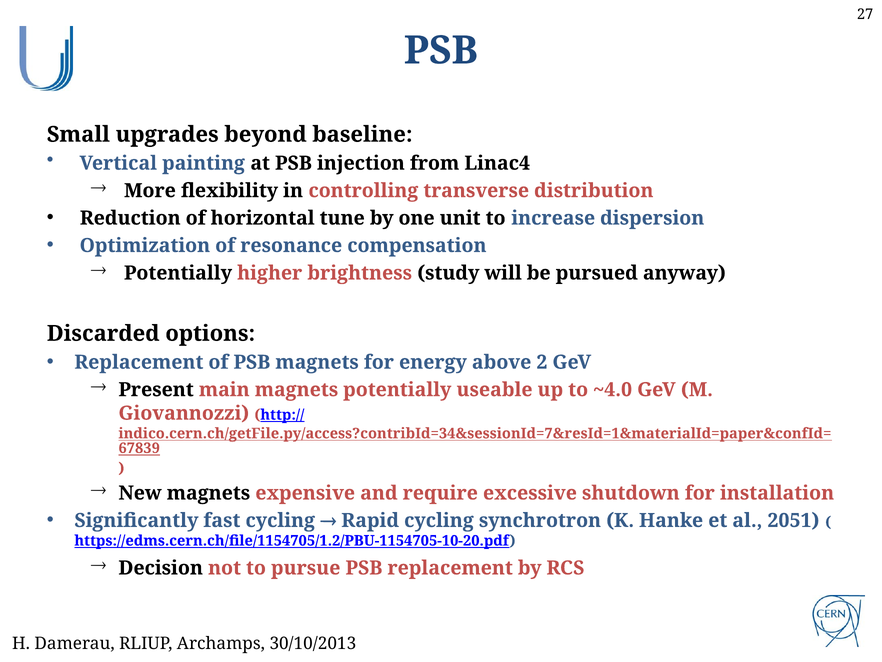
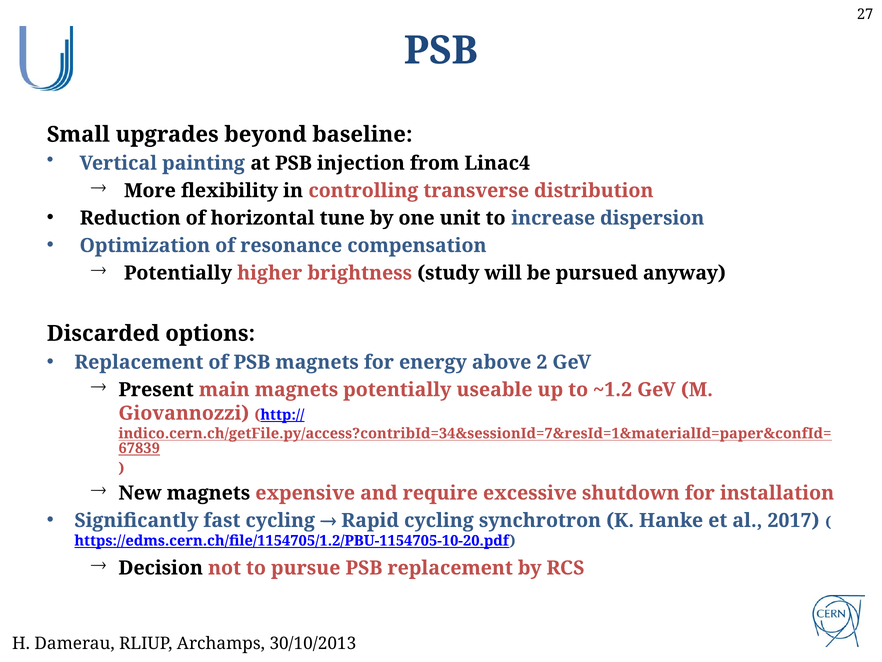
~4.0: ~4.0 -> ~1.2 (613, 389)
2051: 2051 -> 2017 (793, 520)
